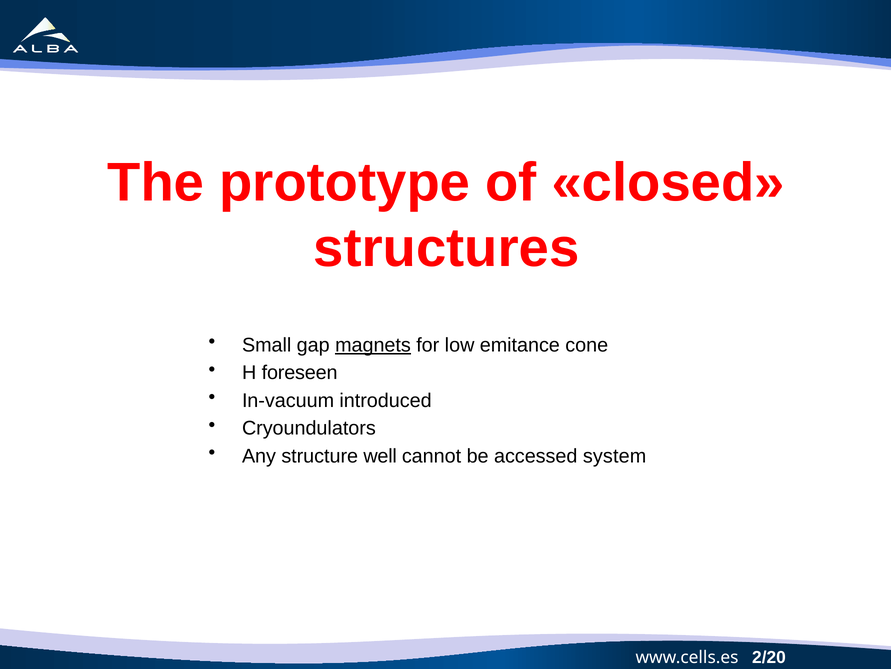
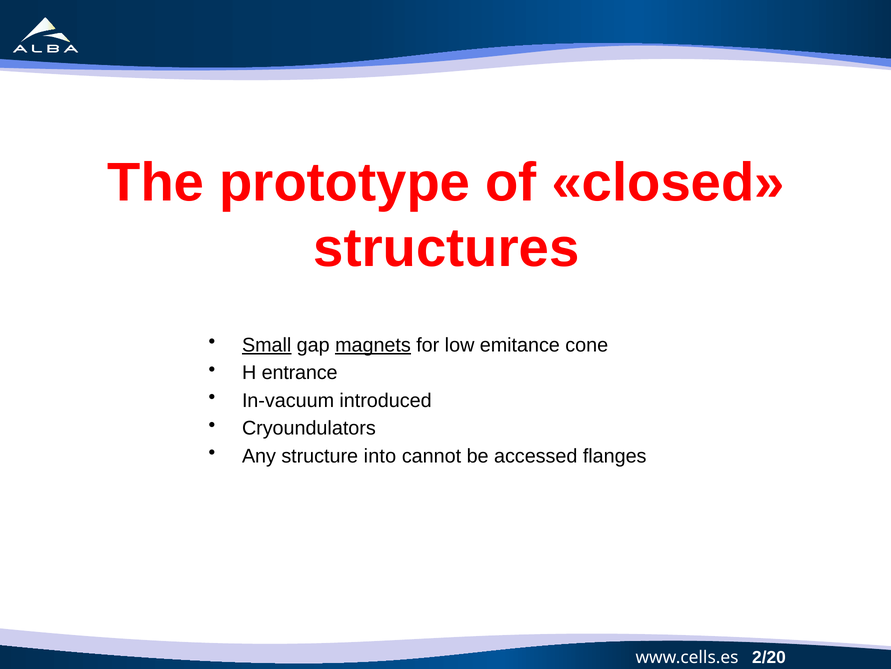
Small underline: none -> present (267, 345)
foreseen: foreseen -> entrance (300, 372)
well: well -> into (380, 456)
system: system -> flanges (615, 456)
